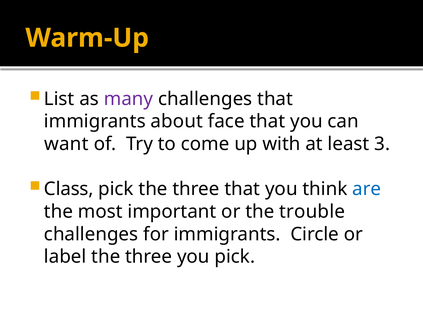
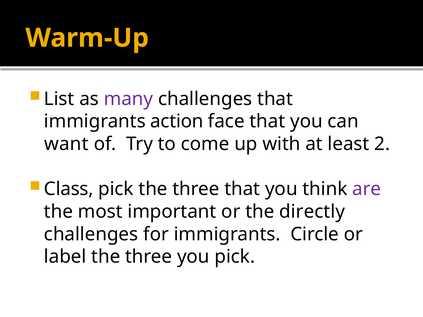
about: about -> action (177, 122)
3: 3 -> 2 (382, 144)
are colour: blue -> purple (367, 189)
trouble: trouble -> directly (312, 212)
